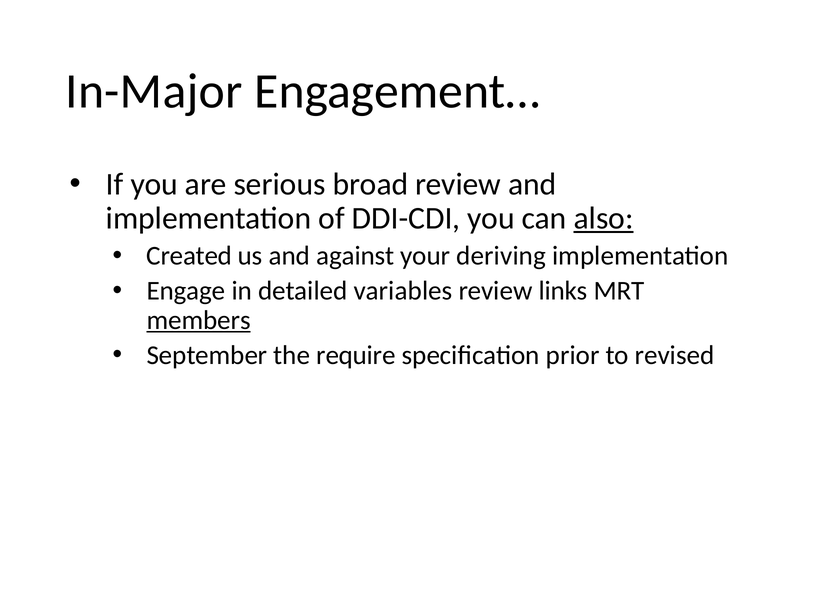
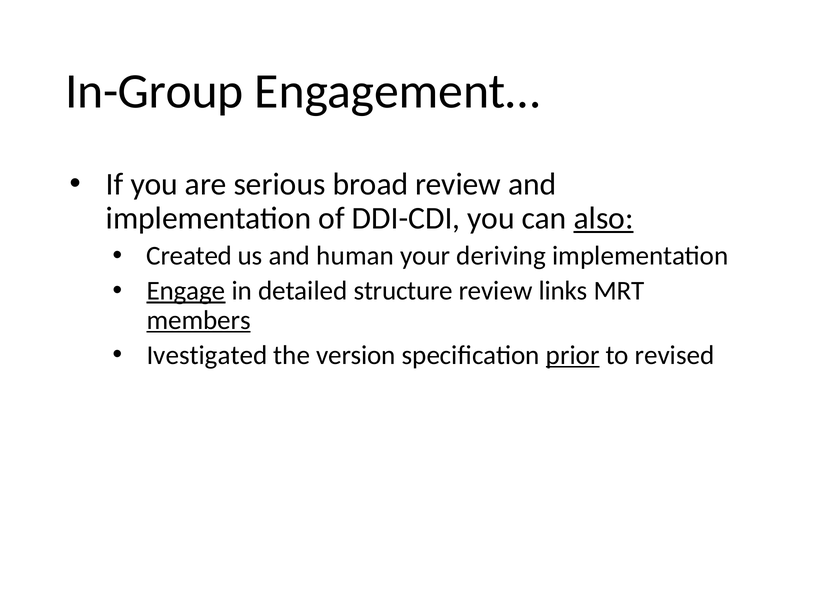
In-Major: In-Major -> In-Group (154, 91)
against: against -> human (355, 256)
Engage underline: none -> present (186, 291)
variables: variables -> structure (403, 291)
September: September -> Ivestigated (207, 355)
require: require -> version (356, 355)
prior underline: none -> present (573, 355)
